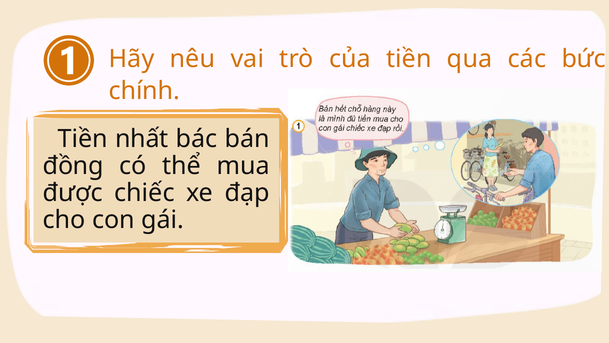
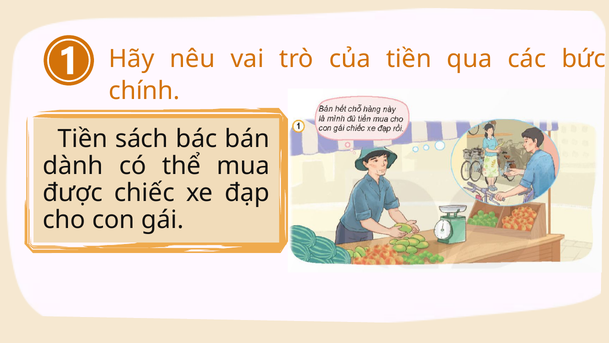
nhất: nhất -> sách (142, 139)
đồng: đồng -> dành (73, 166)
